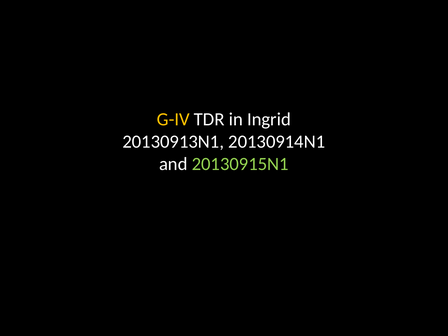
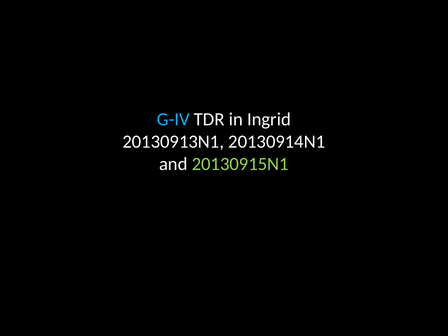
G-IV colour: yellow -> light blue (173, 119)
